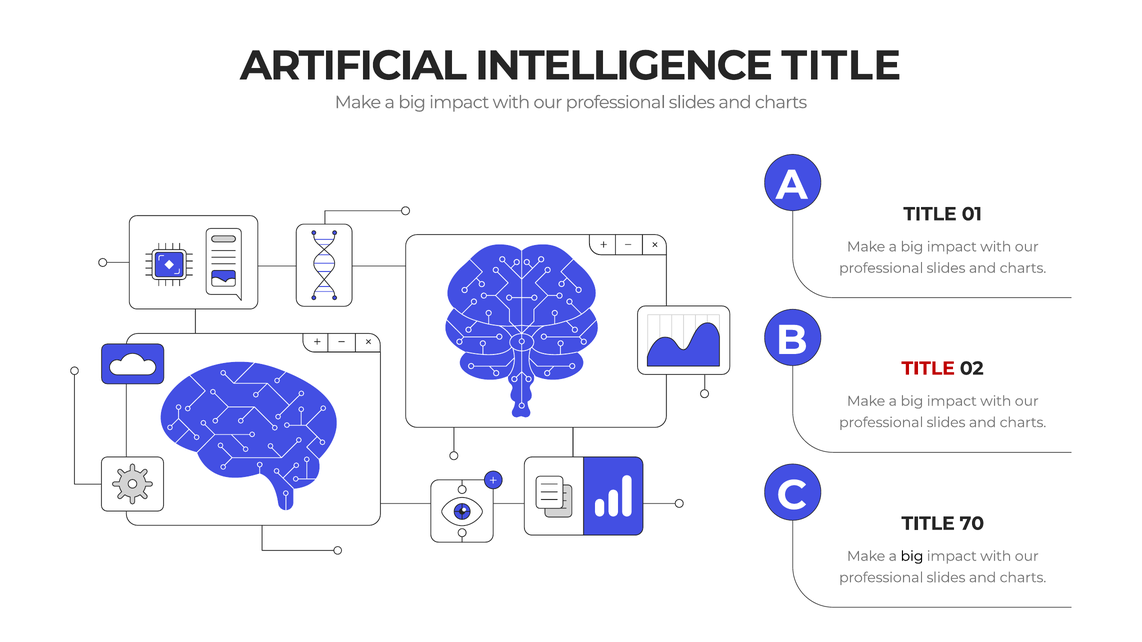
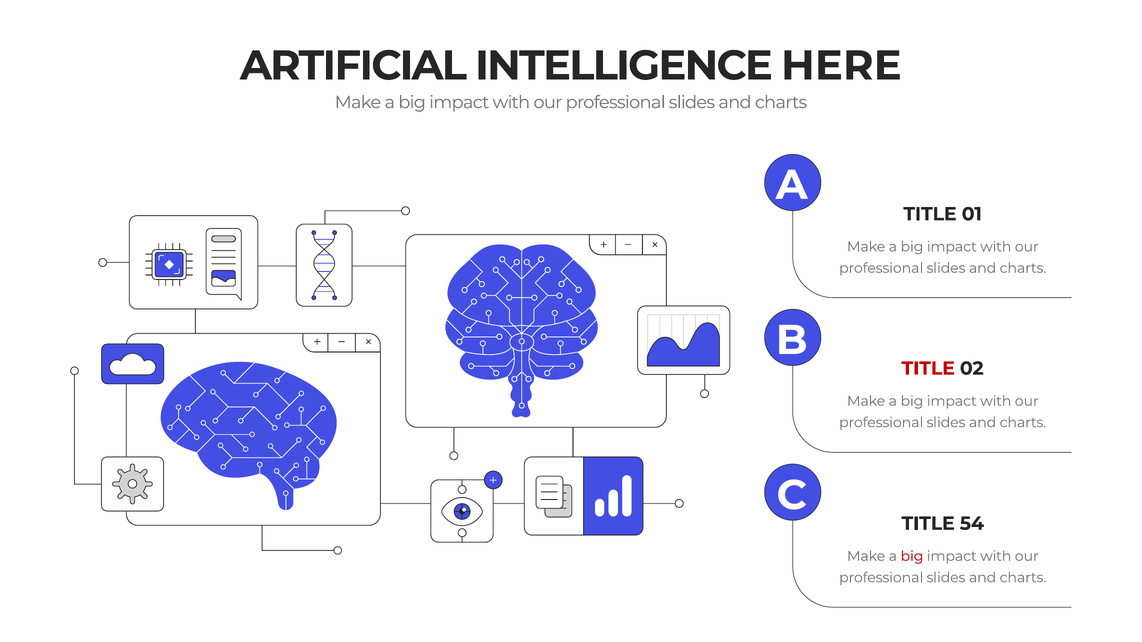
INTELLIGENCE TITLE: TITLE -> HERE (841, 66)
70: 70 -> 54 (972, 524)
big colour: black -> red (912, 557)
